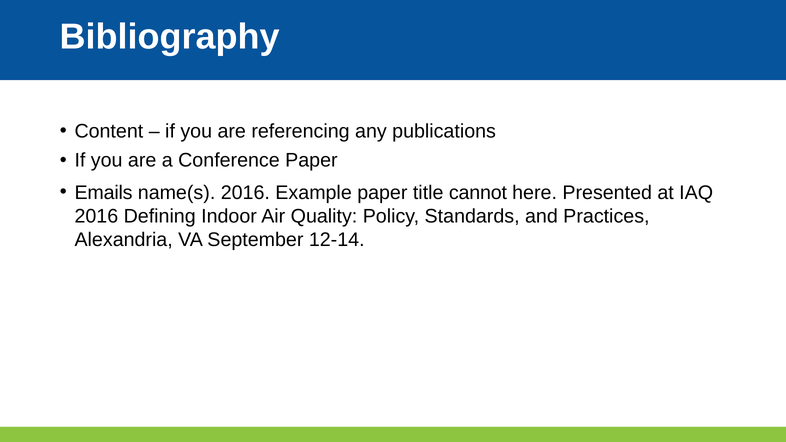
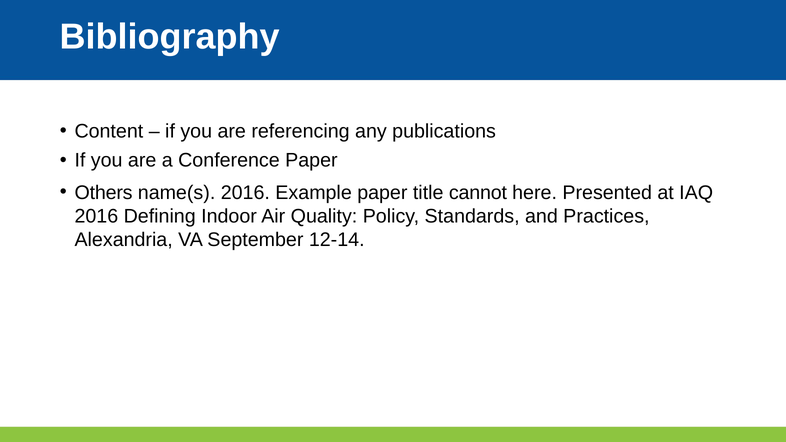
Emails: Emails -> Others (104, 193)
